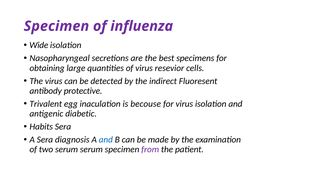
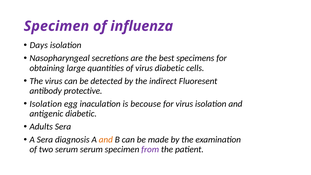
Wide: Wide -> Days (39, 45)
virus resevior: resevior -> diabetic (169, 68)
Trivalent: Trivalent -> Isolation (46, 104)
Habits: Habits -> Adults (41, 127)
and colour: blue -> orange (106, 140)
